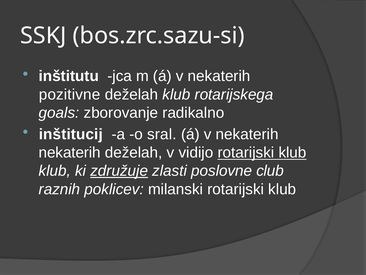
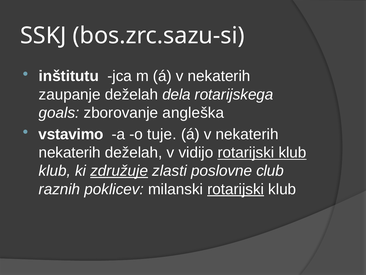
pozitivne: pozitivne -> zaupanje (70, 94)
deželah klub: klub -> dela (177, 94)
radikalno: radikalno -> angleška (193, 113)
inštitucij: inštitucij -> vstavimo (71, 134)
sral: sral -> tuje (162, 134)
rotarijski underline: none -> present (236, 189)
